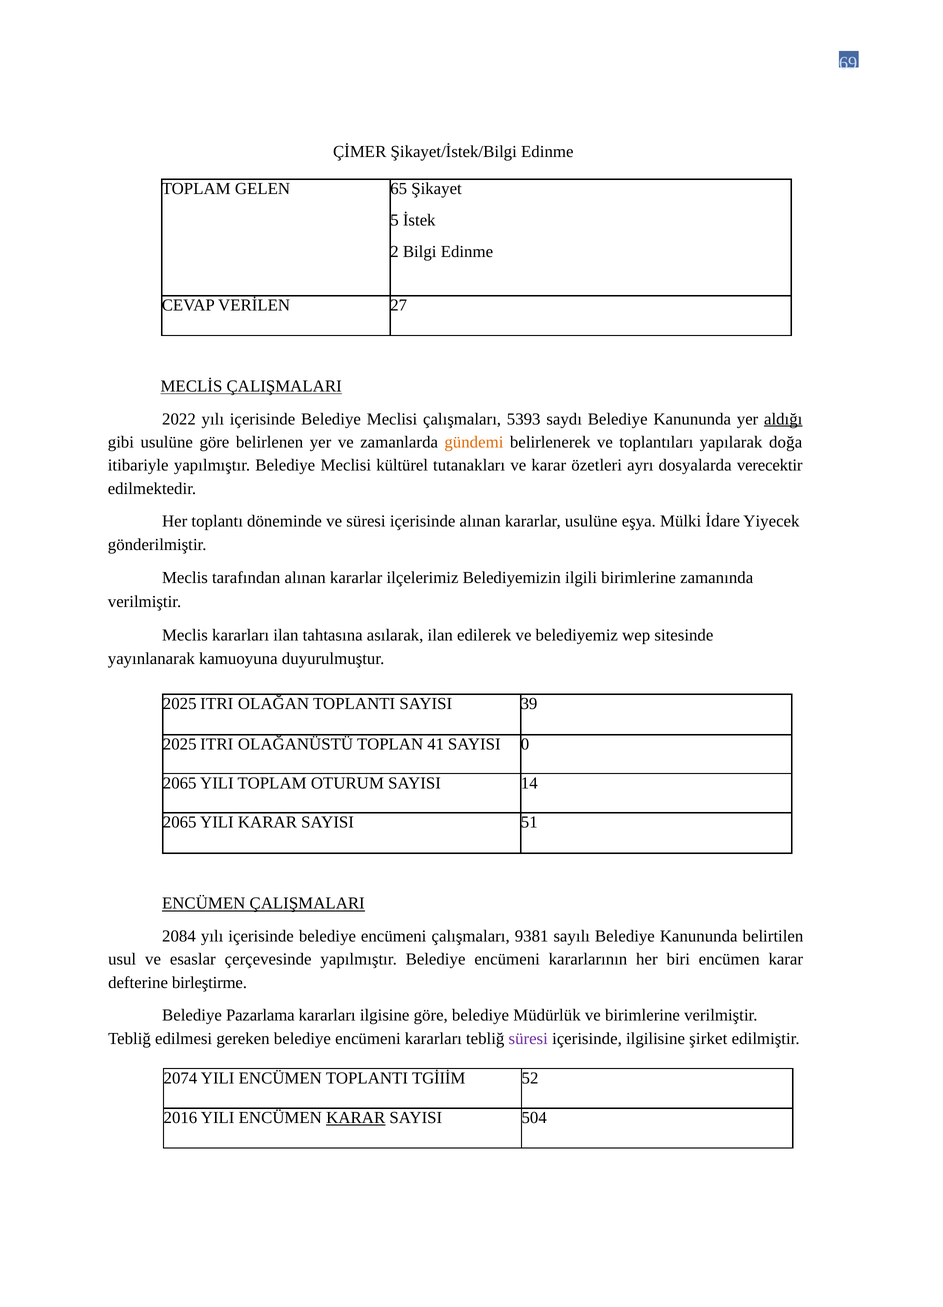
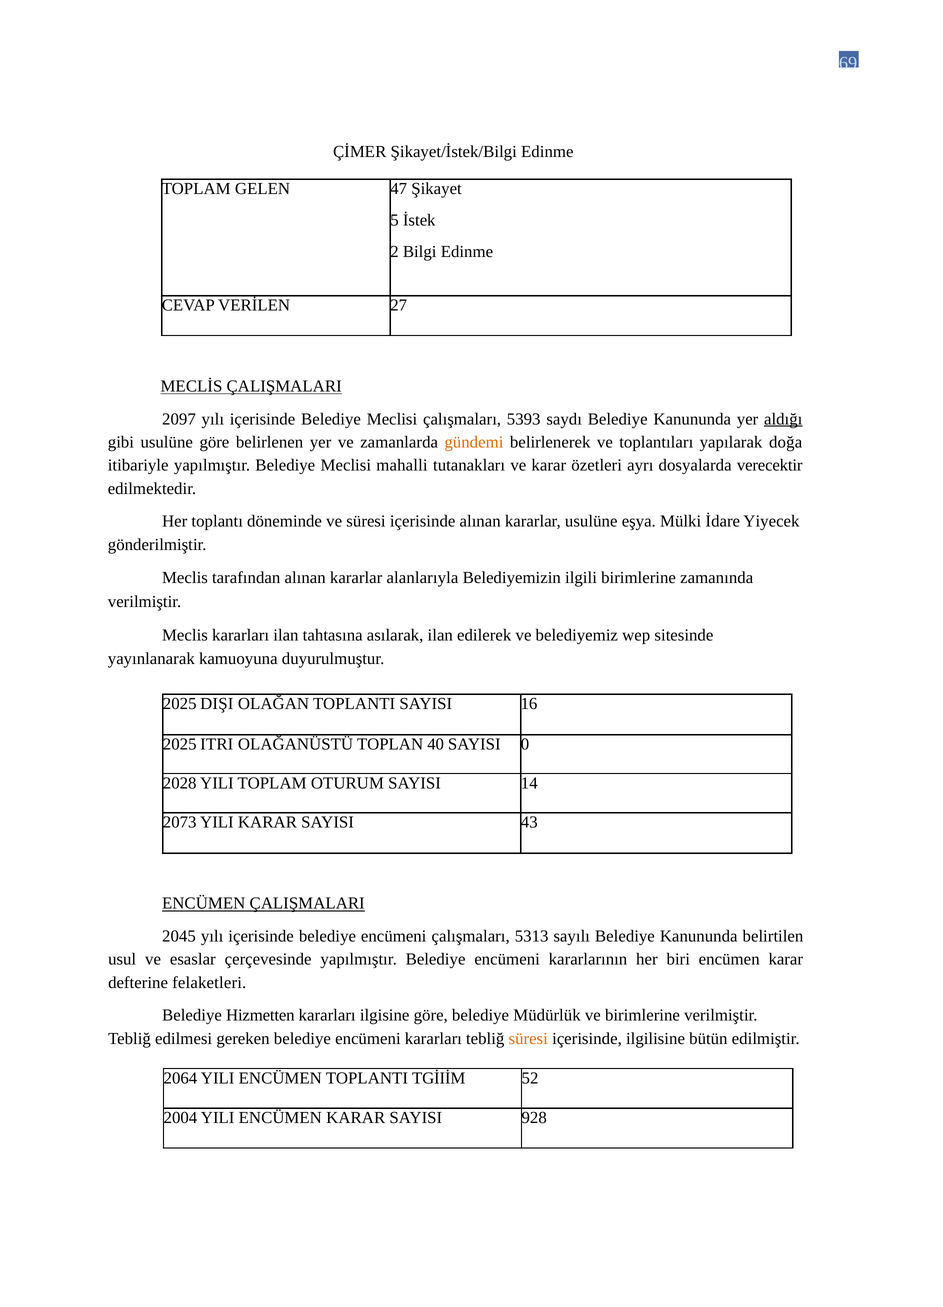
65: 65 -> 47 (399, 189)
2022: 2022 -> 2097 (179, 419)
kültürel: kültürel -> mahalli (402, 465)
ilçelerimiz: ilçelerimiz -> alanlarıyla (422, 578)
ITRI: ITRI -> DIŞI (217, 704)
39: 39 -> 16 (529, 704)
41: 41 -> 40 (436, 744)
2065: 2065 -> 2028 (180, 783)
2065: 2065 -> 2073 (180, 822)
51: 51 -> 43 (529, 822)
2084: 2084 -> 2045 (179, 936)
9381: 9381 -> 5313 (532, 936)
birleştirme: birleştirme -> felaketleri (209, 983)
Pazarlama: Pazarlama -> Hizmetten (260, 1015)
süresi colour: purple -> orange (528, 1039)
şirket: şirket -> bütün (708, 1039)
2074: 2074 -> 2064 (180, 1078)
2016: 2016 -> 2004 (180, 1118)
KARAR underline: present -> none (356, 1118)
504: 504 -> 928 (534, 1118)
